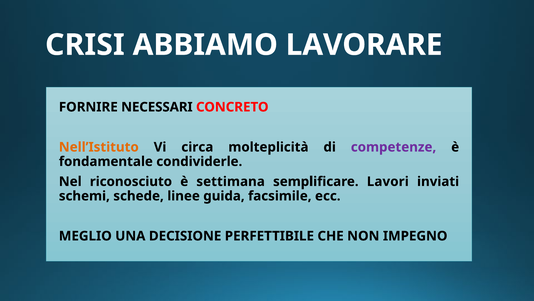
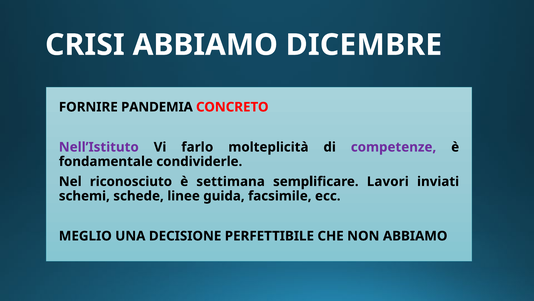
LAVORARE: LAVORARE -> DICEMBRE (364, 45)
NECESSARI: NECESSARI -> PANDEMIA (157, 107)
Nell’Istituto colour: orange -> purple (99, 147)
circa: circa -> farlo (197, 147)
IMPEGNO: IMPEGNO -> ABBIAMO (415, 236)
